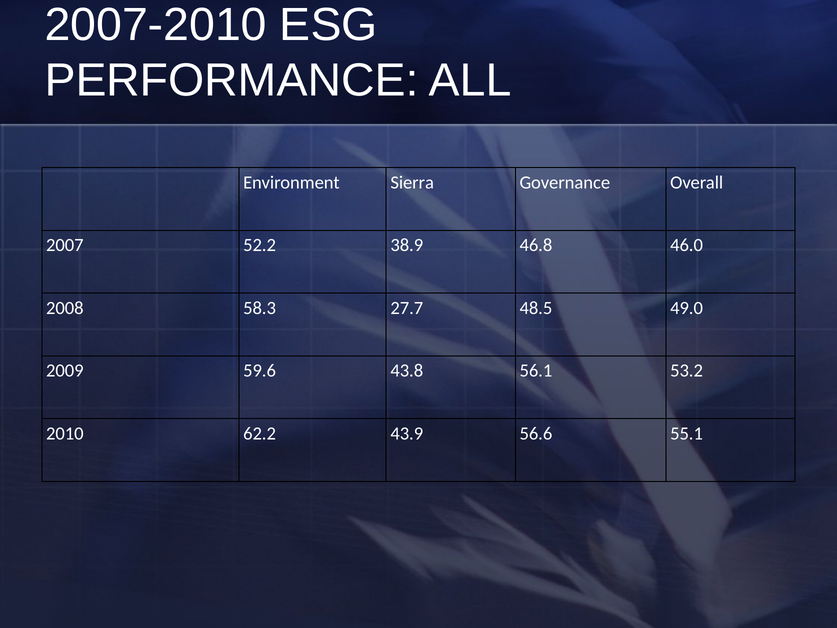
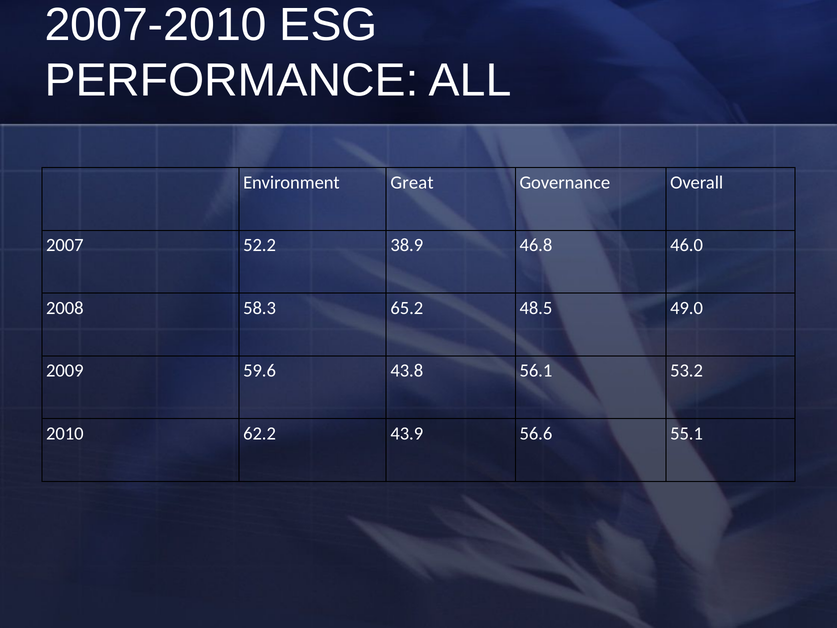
Sierra: Sierra -> Great (412, 182)
27.7: 27.7 -> 65.2 (407, 308)
